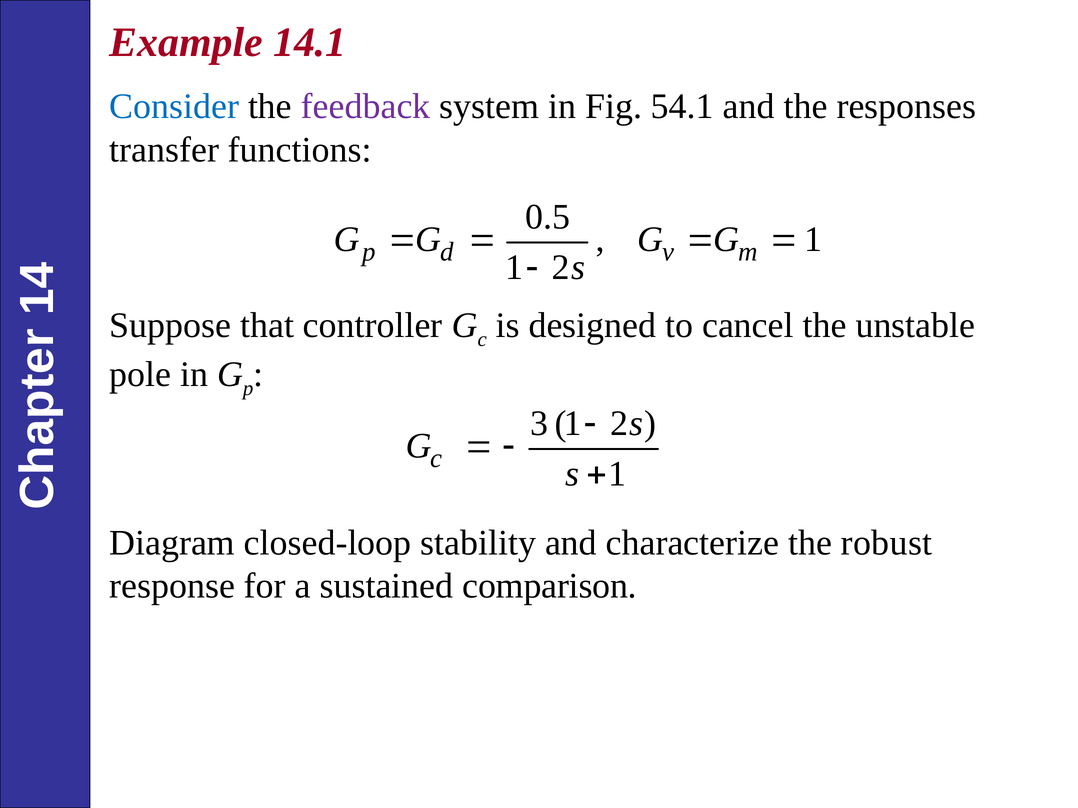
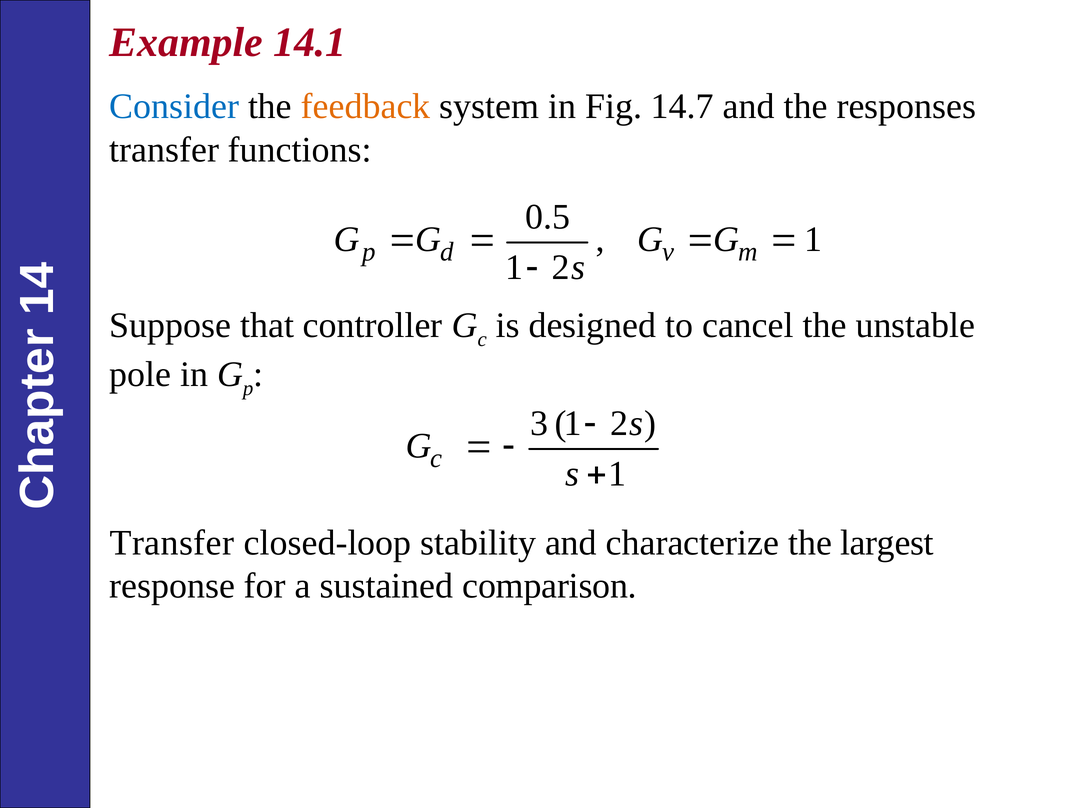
feedback colour: purple -> orange (366, 107)
54.1: 54.1 -> 14.7 (682, 107)
Diagram: Diagram -> Transfer (172, 543)
robust: robust -> largest (887, 543)
